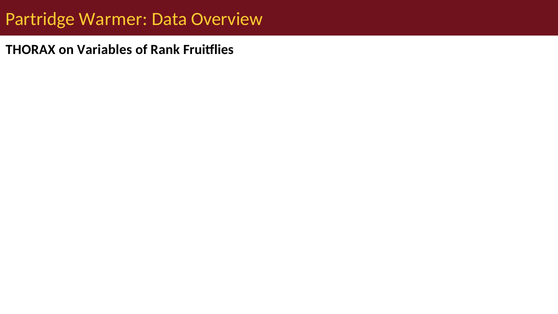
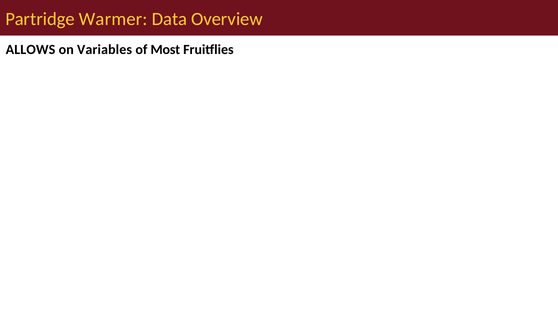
THORAX: THORAX -> ALLOWS (31, 50)
Rank: Rank -> Most (165, 50)
